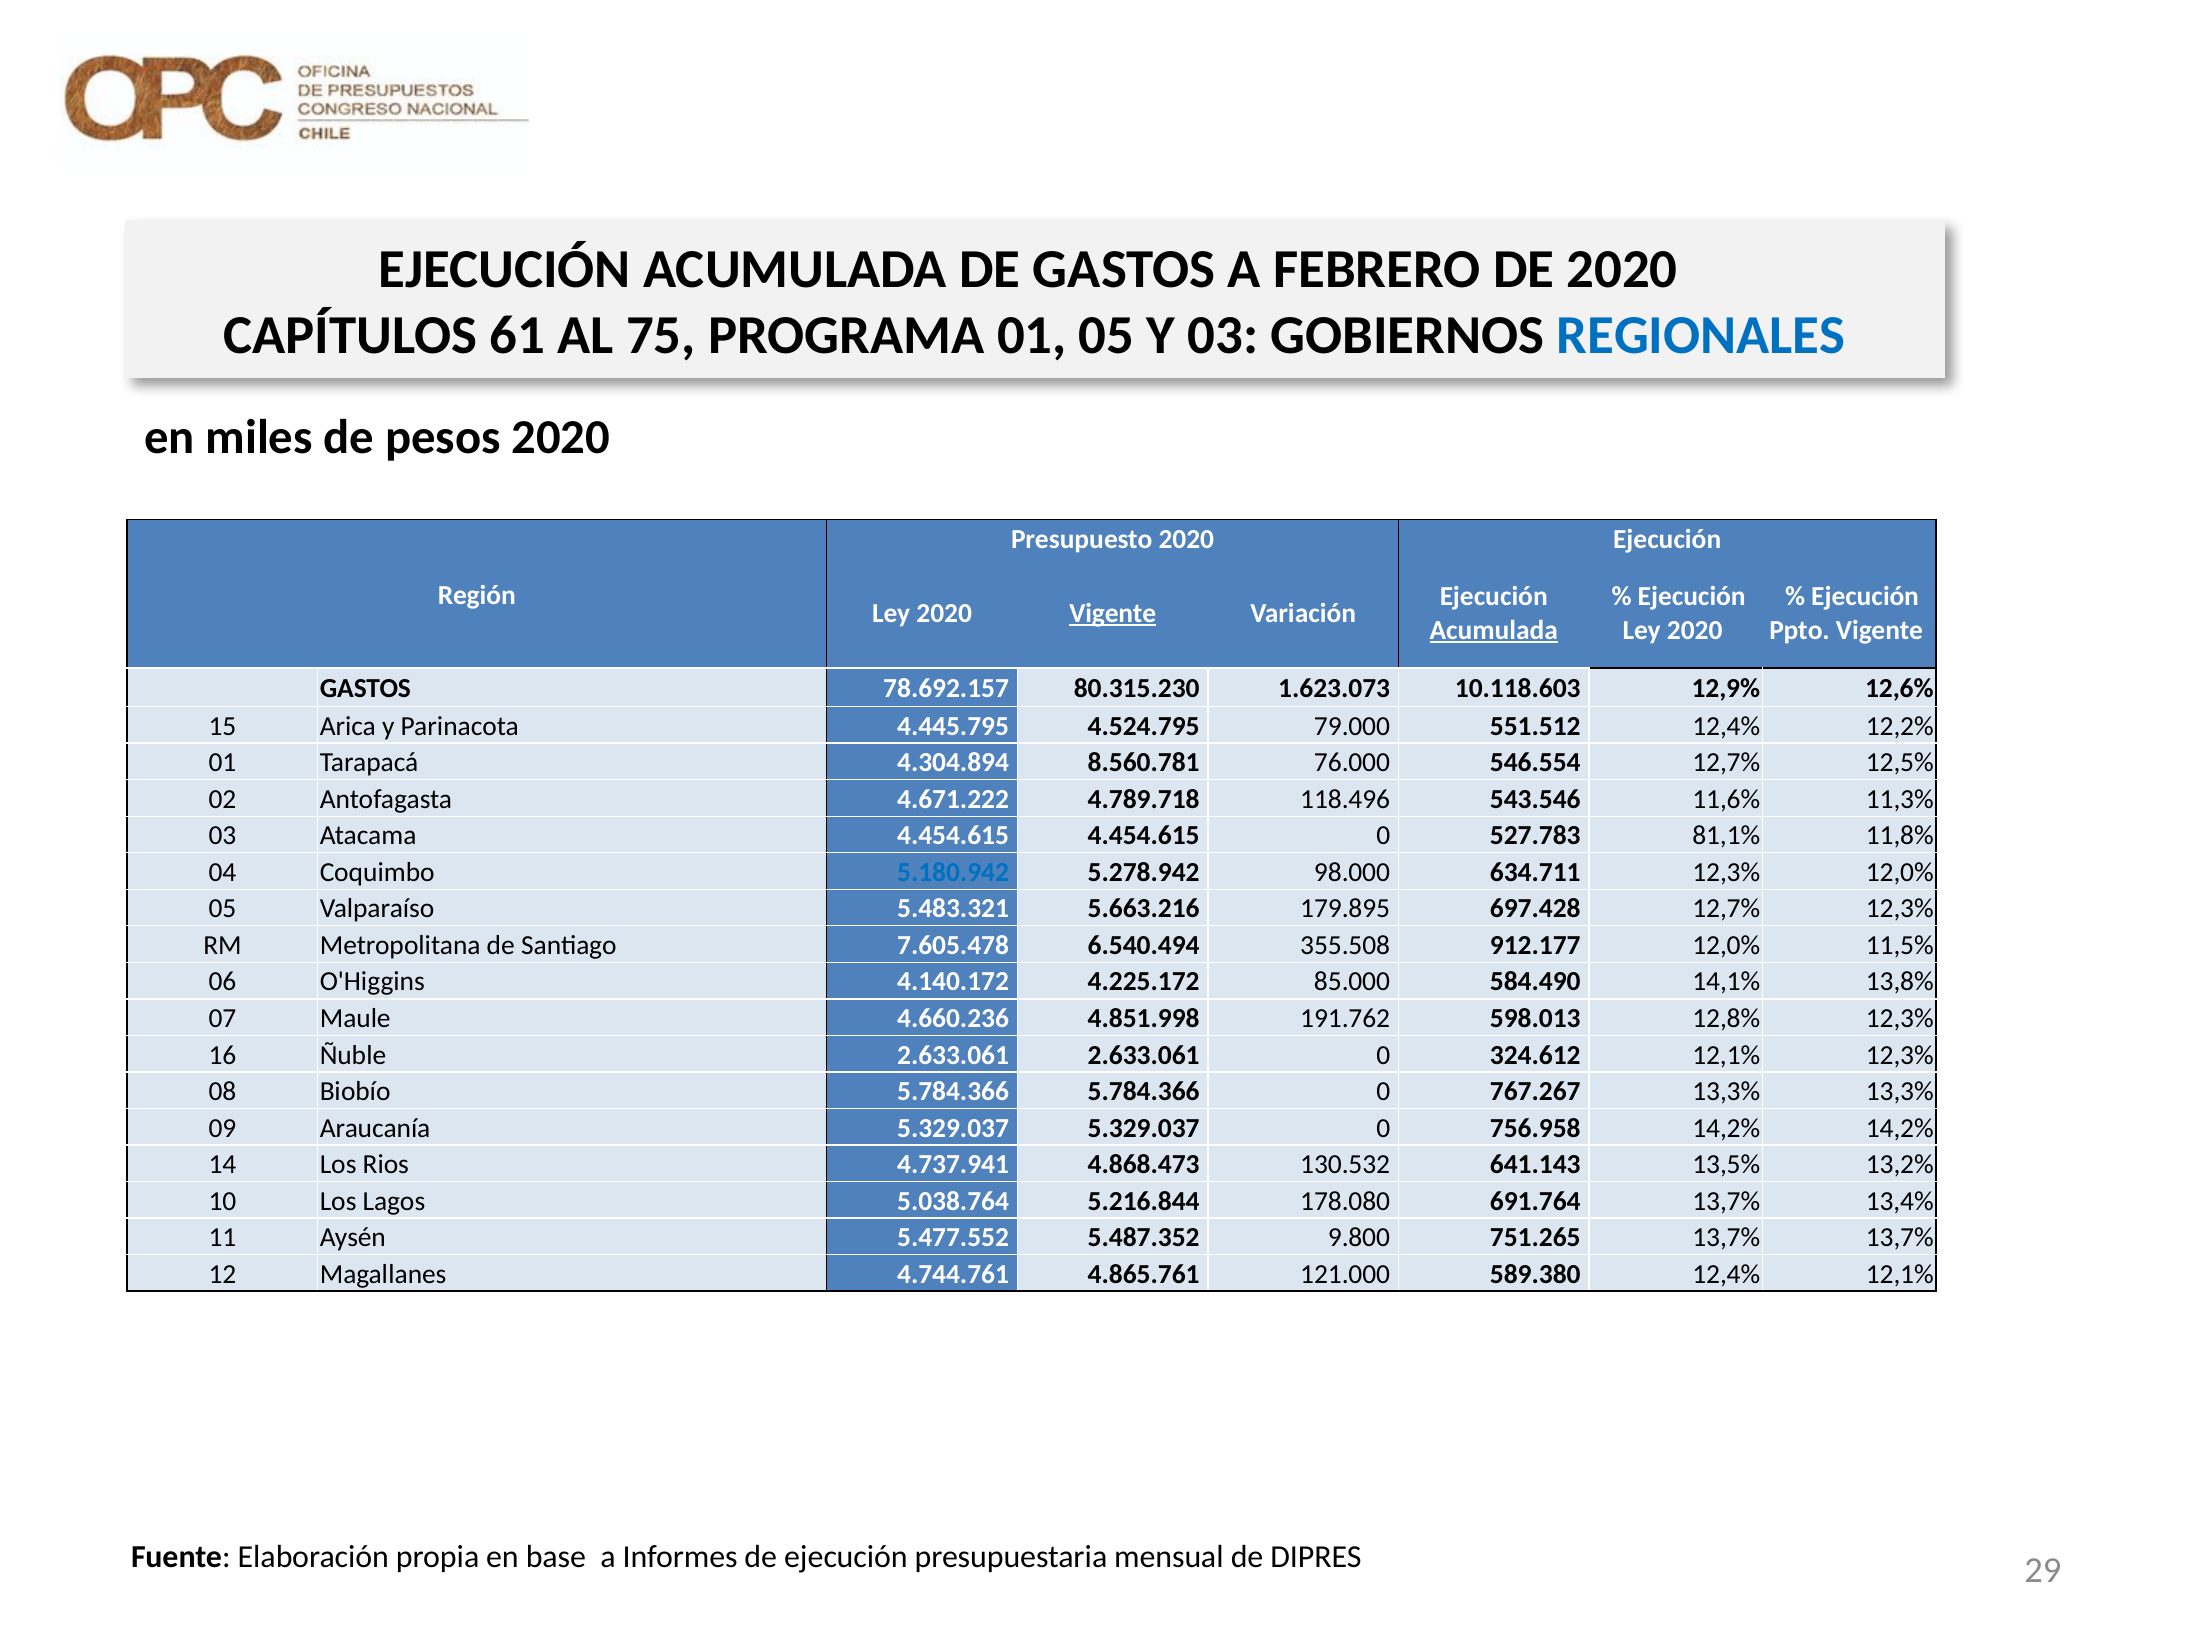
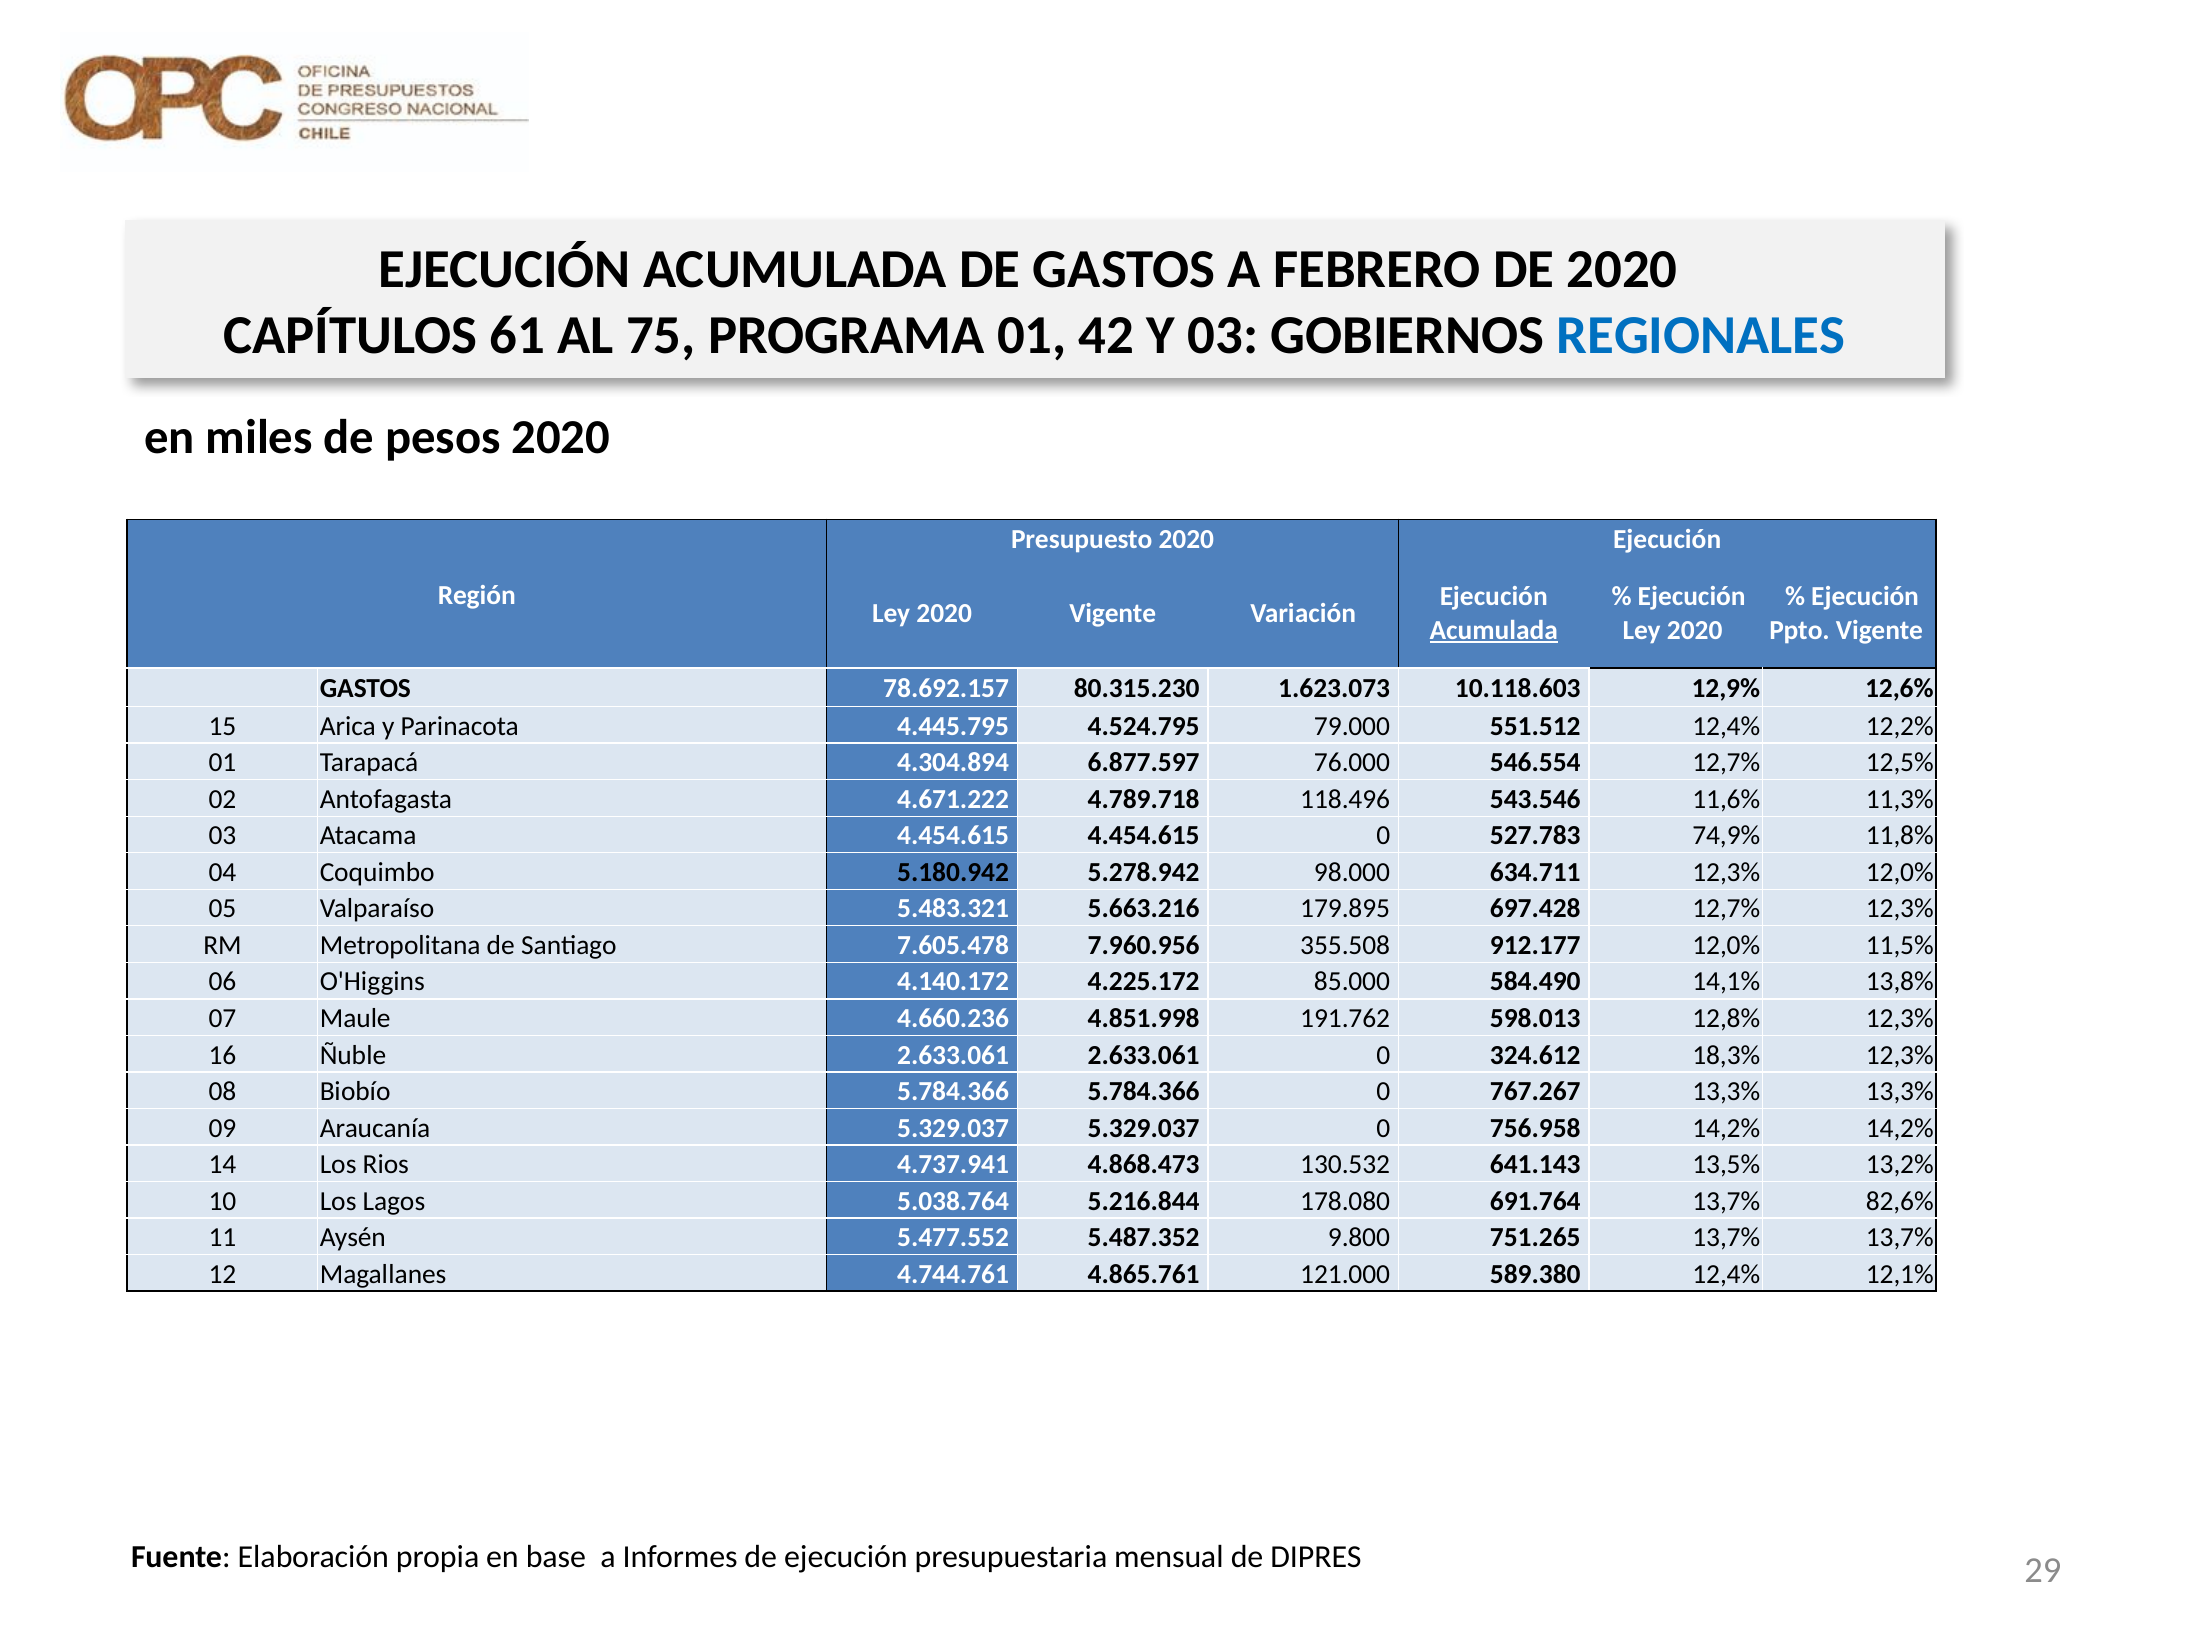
01 05: 05 -> 42 (1107, 336)
Vigente underline: present -> none (1113, 613)
8.560.781: 8.560.781 -> 6.877.597 (1144, 763)
81,1%: 81,1% -> 74,9% (1726, 836)
5.180.942 colour: blue -> black (953, 872)
6.540.494: 6.540.494 -> 7.960.956 (1144, 945)
324.612 12,1%: 12,1% -> 18,3% (1726, 1055)
13,4%: 13,4% -> 82,6% (1900, 1201)
